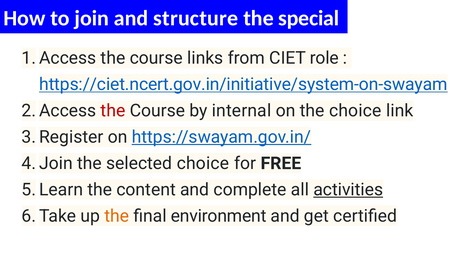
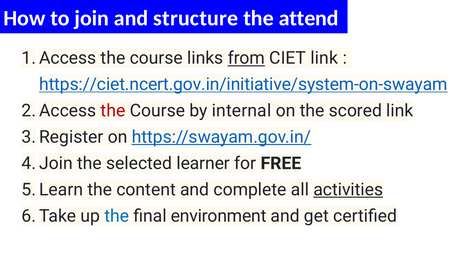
special: special -> attend (309, 18)
from underline: none -> present (246, 58)
CIET role: role -> link (324, 58)
the choice: choice -> scored (355, 111)
selected choice: choice -> learner (203, 164)
the colour: orange -> blue (117, 216)
